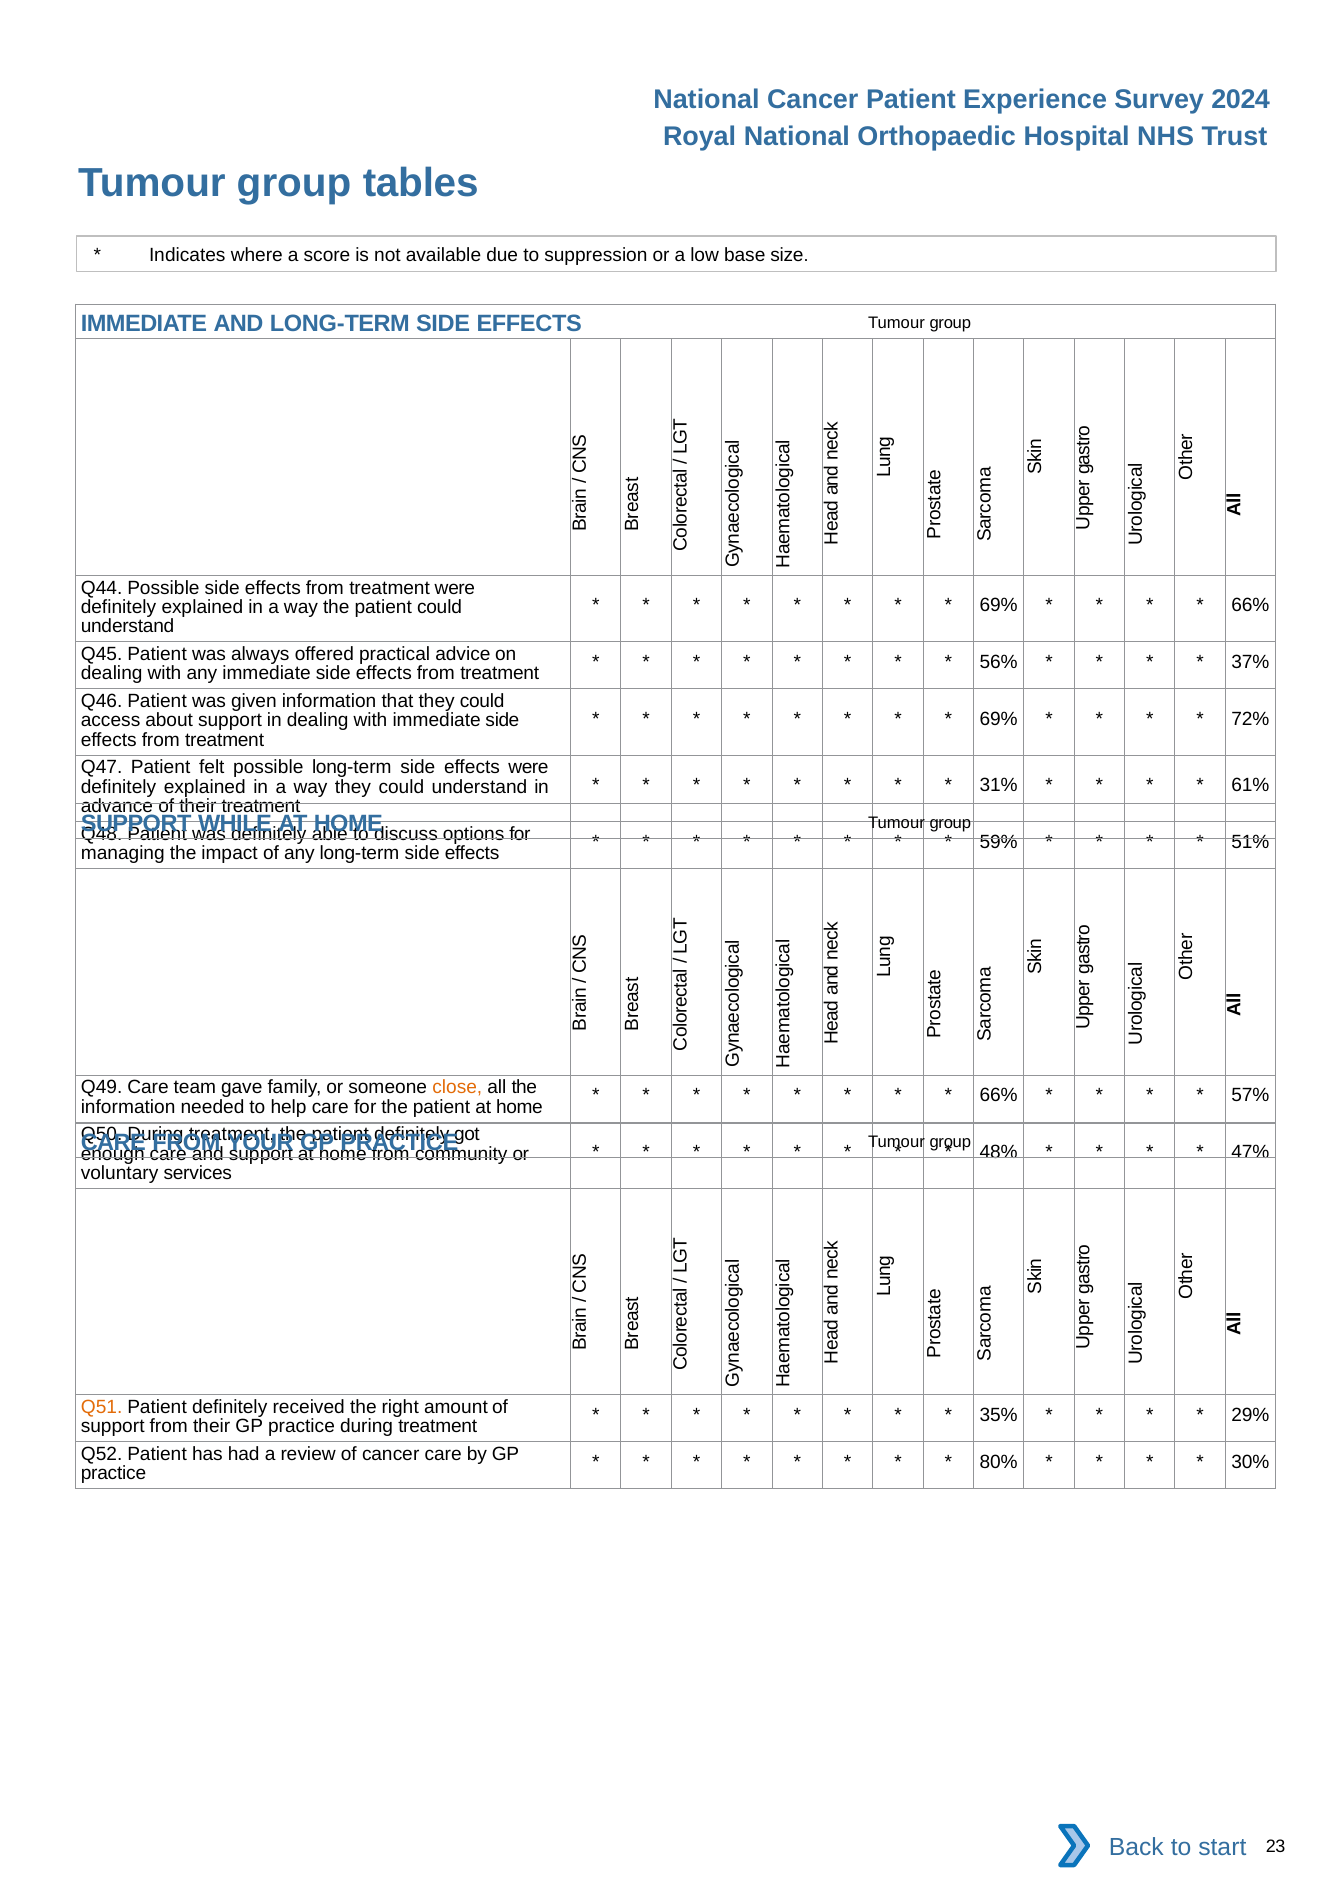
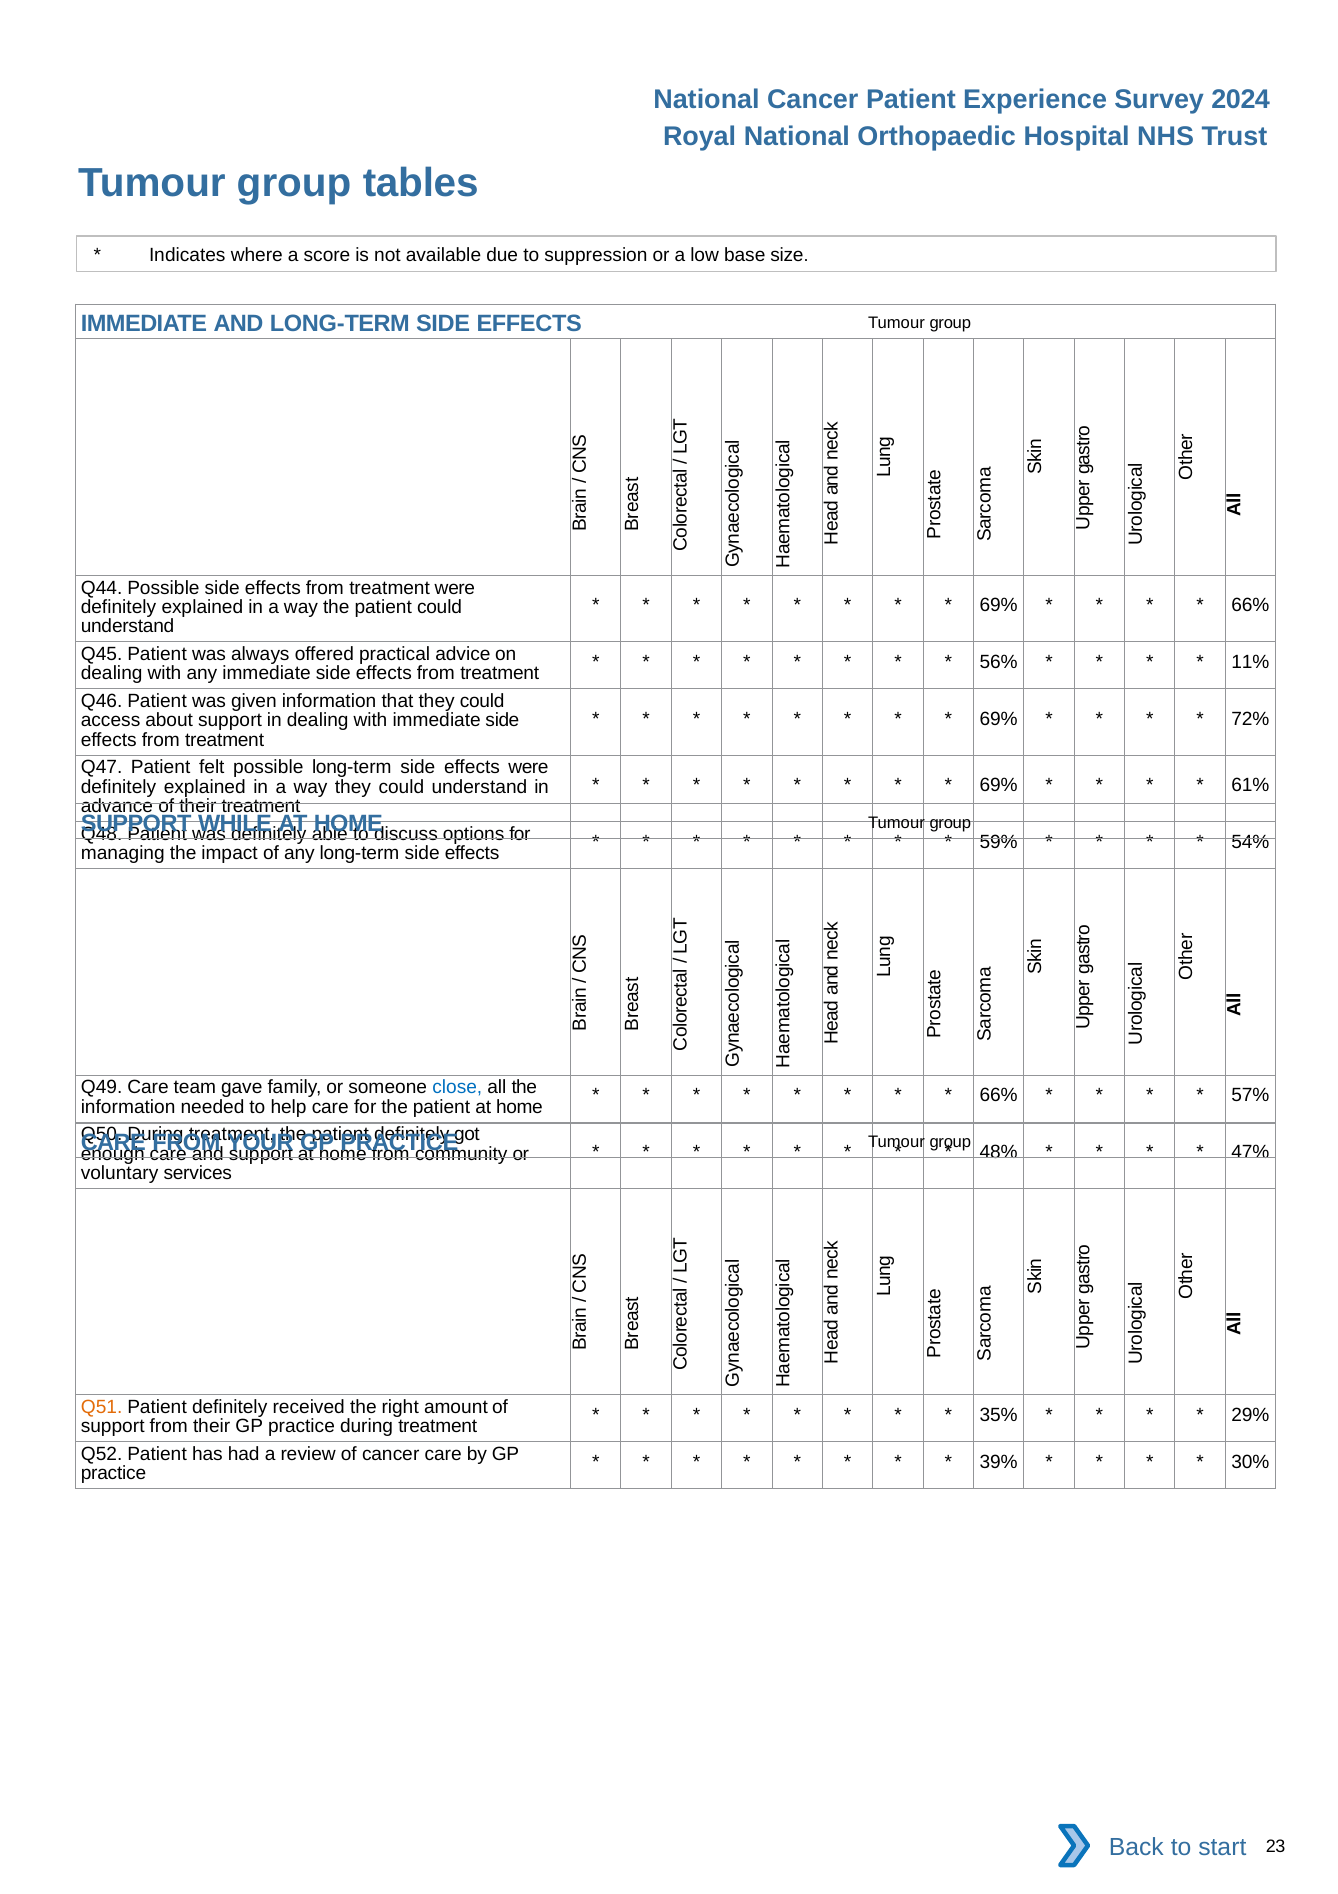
37%: 37% -> 11% (1250, 662)
31%: 31% -> 69% (999, 785)
51%: 51% -> 54% (1250, 842)
close colour: orange -> blue (457, 1087)
80%: 80% -> 39% (999, 1462)
